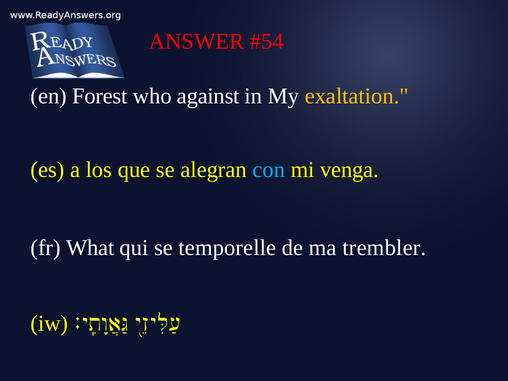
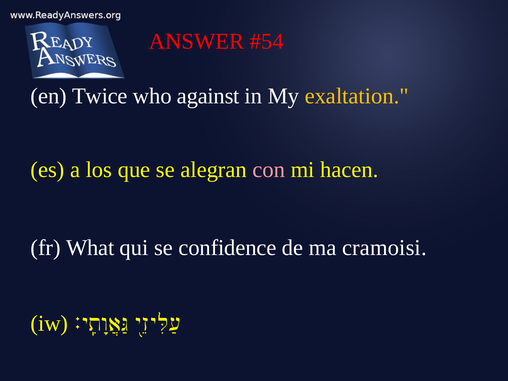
Forest: Forest -> Twice (100, 96)
con colour: light blue -> pink (269, 170)
venga: venga -> hacen (349, 170)
temporelle: temporelle -> confidence (227, 248)
trembler: trembler -> cramoisi (384, 248)
